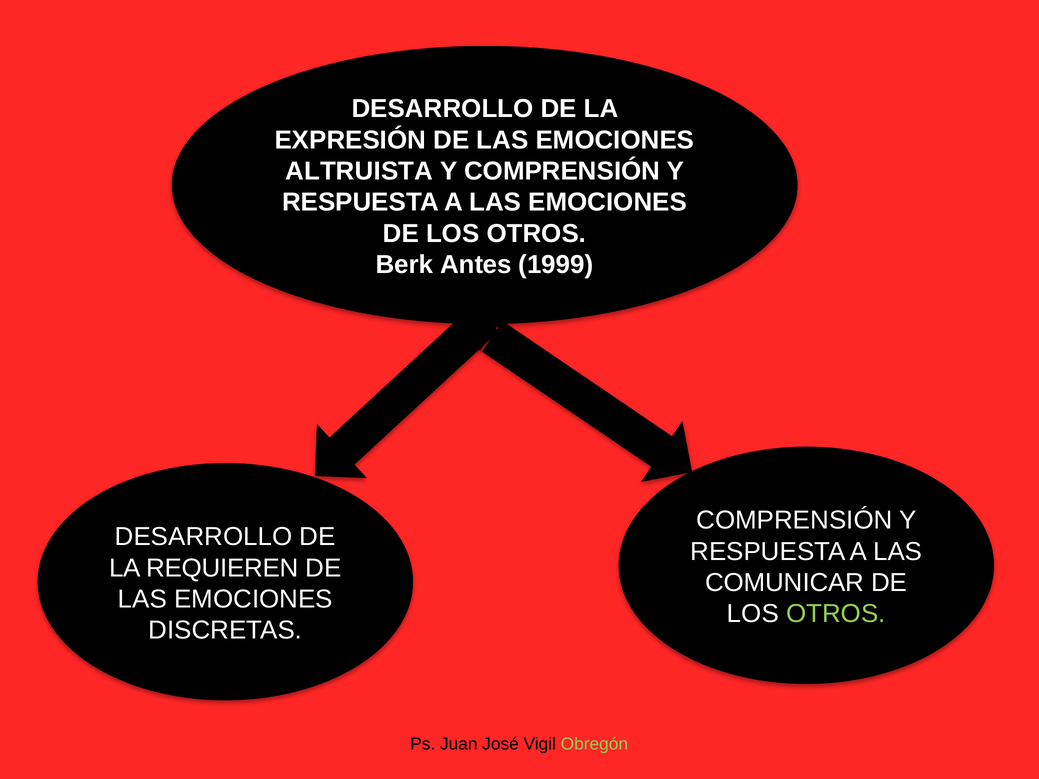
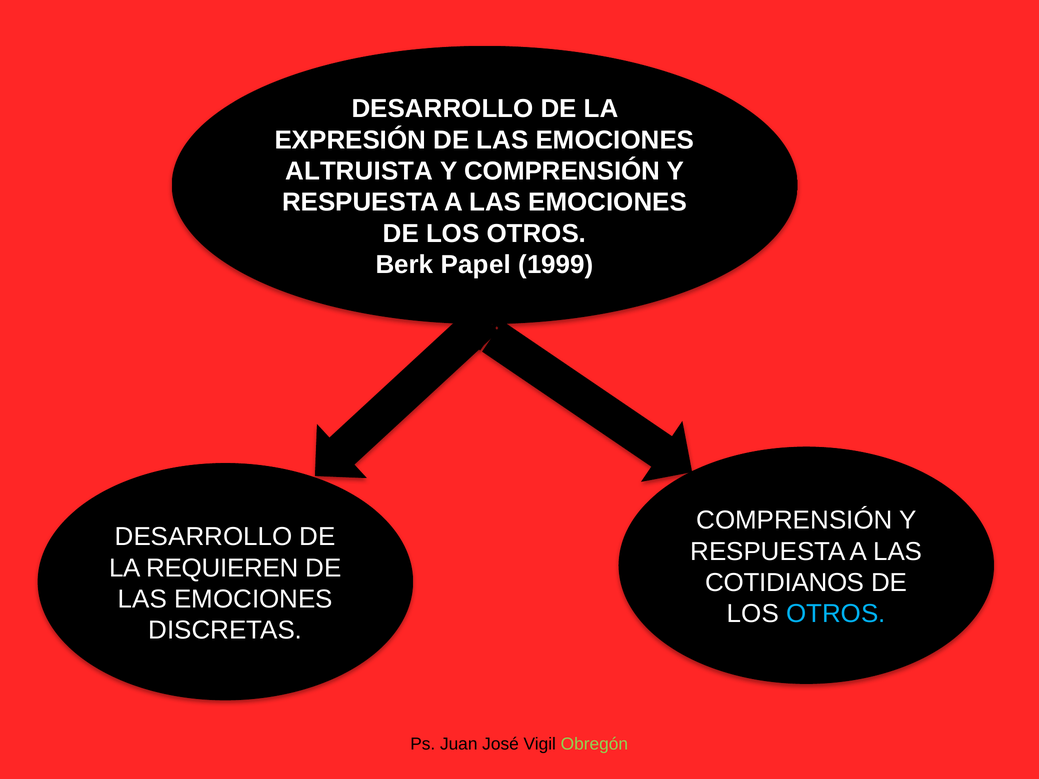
Antes: Antes -> Papel (476, 265)
COMUNICAR: COMUNICAR -> COTIDIANOS (785, 583)
OTROS colour: light green -> light blue (836, 614)
